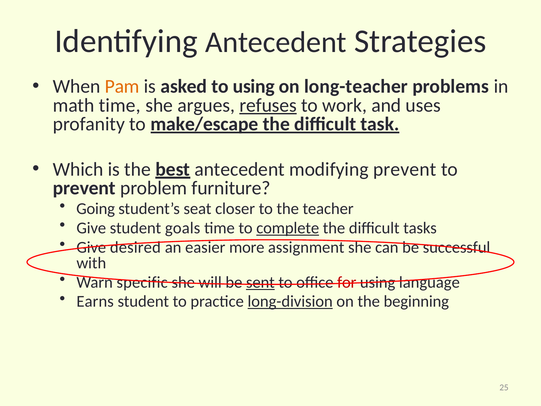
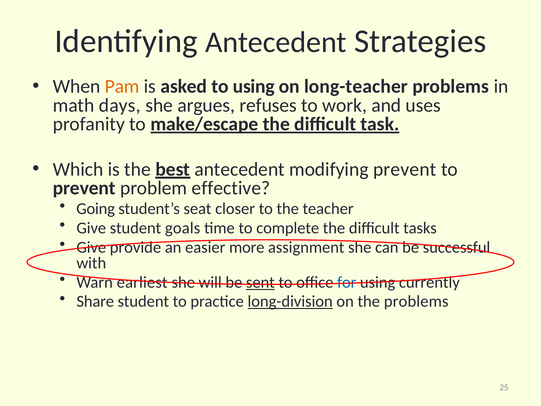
math time: time -> days (120, 105)
refuses underline: present -> none (268, 105)
furniture: furniture -> effective (231, 188)
complete underline: present -> none (288, 228)
desired: desired -> provide (135, 247)
specific: specific -> earliest (142, 282)
for colour: red -> blue (347, 282)
language: language -> currently (429, 282)
Earns: Earns -> Share (95, 301)
the beginning: beginning -> problems (416, 301)
